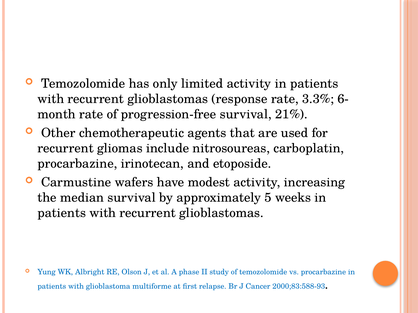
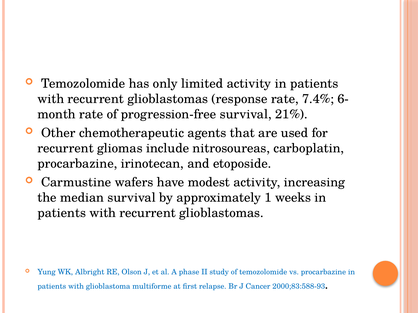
3.3%: 3.3% -> 7.4% (318, 99)
5: 5 -> 1 (268, 198)
